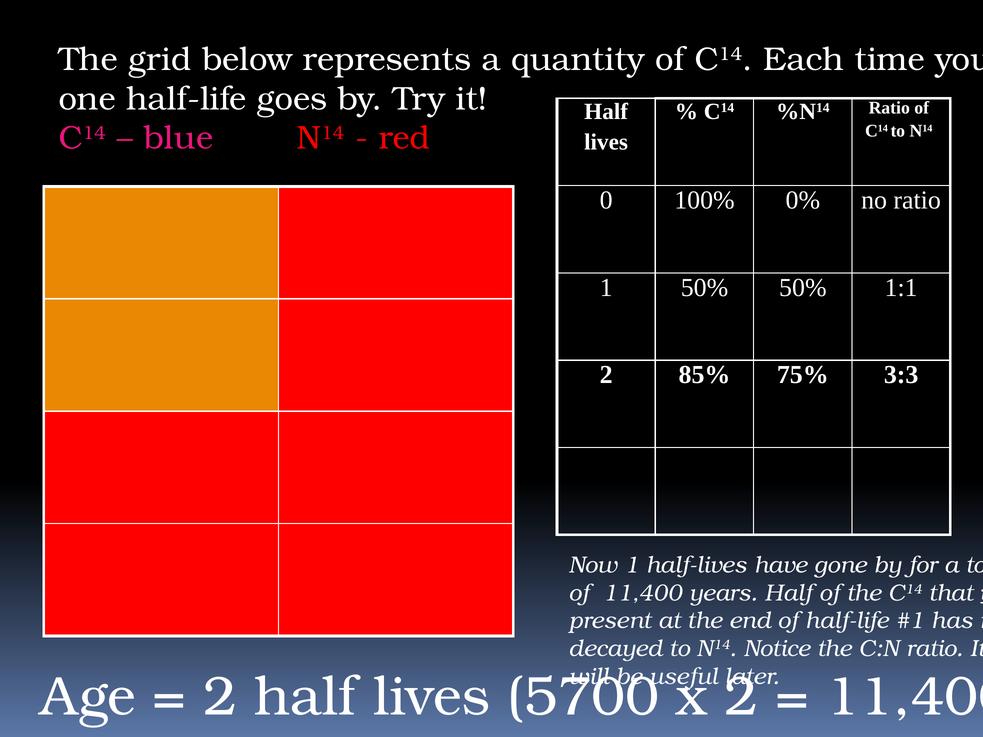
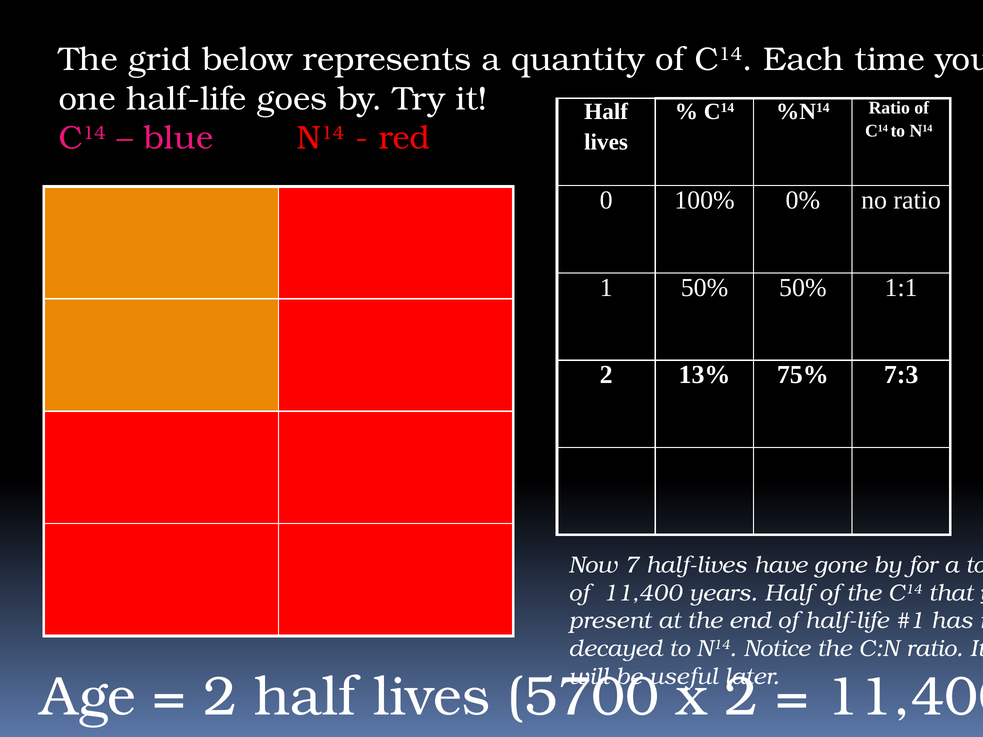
85%: 85% -> 13% (704, 375)
3:3: 3:3 -> 7:3 (901, 375)
Now 1: 1 -> 7 (632, 565)
